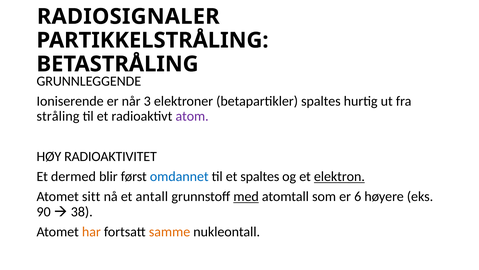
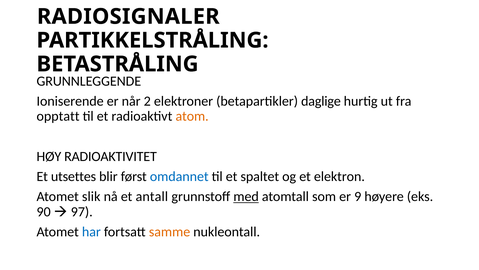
3: 3 -> 2 (147, 101)
betapartikler spaltes: spaltes -> daglige (321, 101)
stråling: stråling -> opptatt (58, 116)
atom colour: purple -> orange (192, 116)
dermed: dermed -> utsettes (74, 176)
et spaltes: spaltes -> spaltet (260, 176)
elektron underline: present -> none (339, 176)
sitt: sitt -> slik (91, 196)
6: 6 -> 9 (358, 196)
38: 38 -> 97 (82, 211)
har colour: orange -> blue (91, 231)
